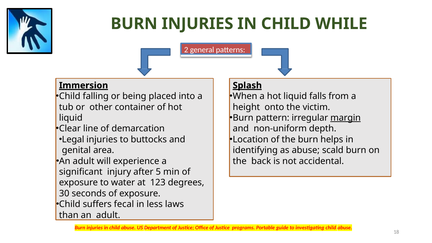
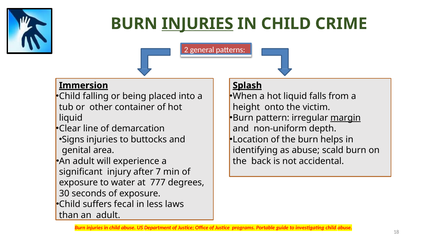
INJURIES underline: none -> present (197, 24)
WHILE: WHILE -> CRIME (341, 24)
Legal: Legal -> Signs (73, 139)
5: 5 -> 7 (158, 172)
123: 123 -> 777 (158, 183)
